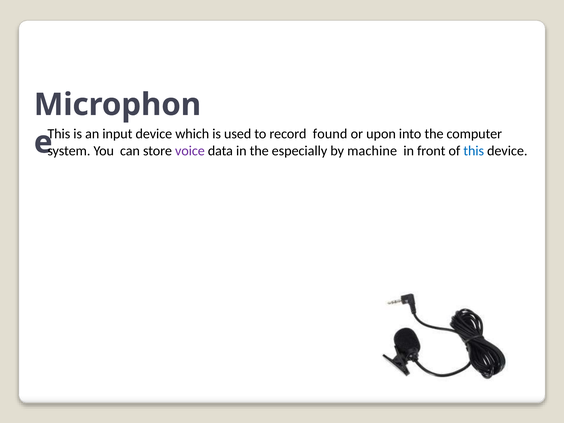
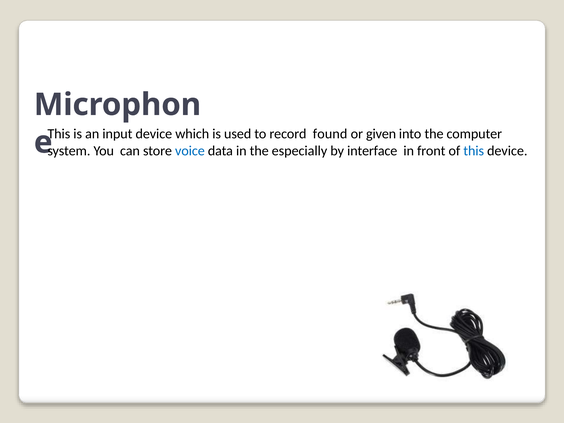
upon: upon -> given (381, 134)
voice colour: purple -> blue (190, 151)
machine: machine -> interface (372, 151)
